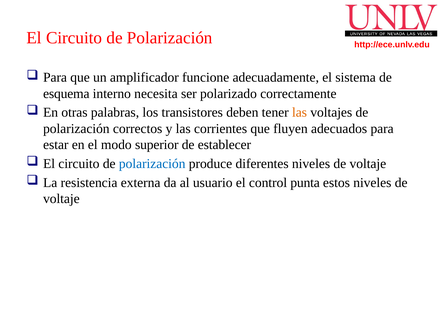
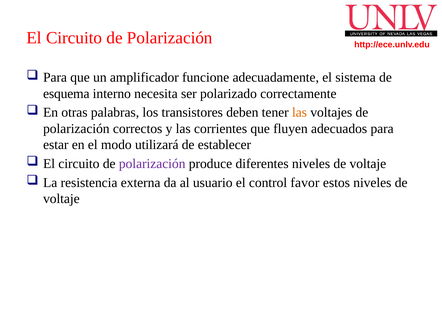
superior: superior -> utilizará (157, 145)
polarización colour: blue -> purple (152, 164)
punta: punta -> favor (305, 183)
